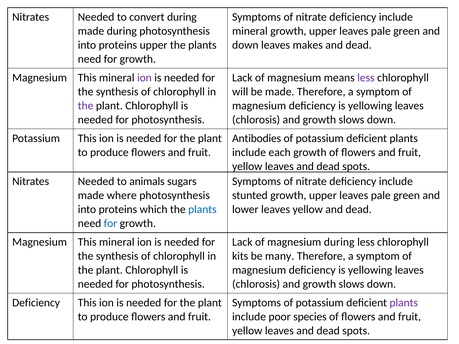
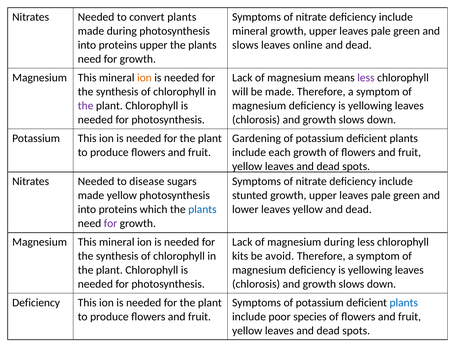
convert during: during -> plants (182, 17)
down: down -> slows (245, 45)
makes: makes -> online (308, 45)
ion colour: purple -> orange (144, 78)
Antibodies: Antibodies -> Gardening (257, 138)
animals: animals -> disease (147, 182)
made where: where -> yellow (122, 196)
for colour: blue -> purple (110, 224)
many: many -> avoid (280, 256)
plants colour: purple -> blue (404, 303)
